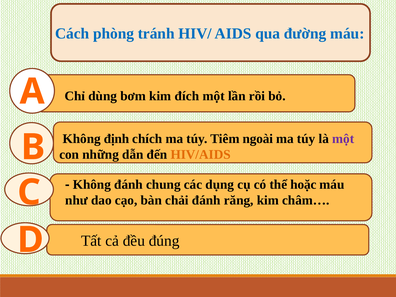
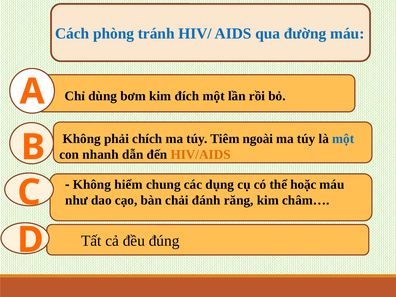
định: định -> phải (117, 139)
một colour: purple -> blue (343, 139)
những: những -> nhanh (101, 155)
Không đánh: đánh -> hiểm (128, 184)
